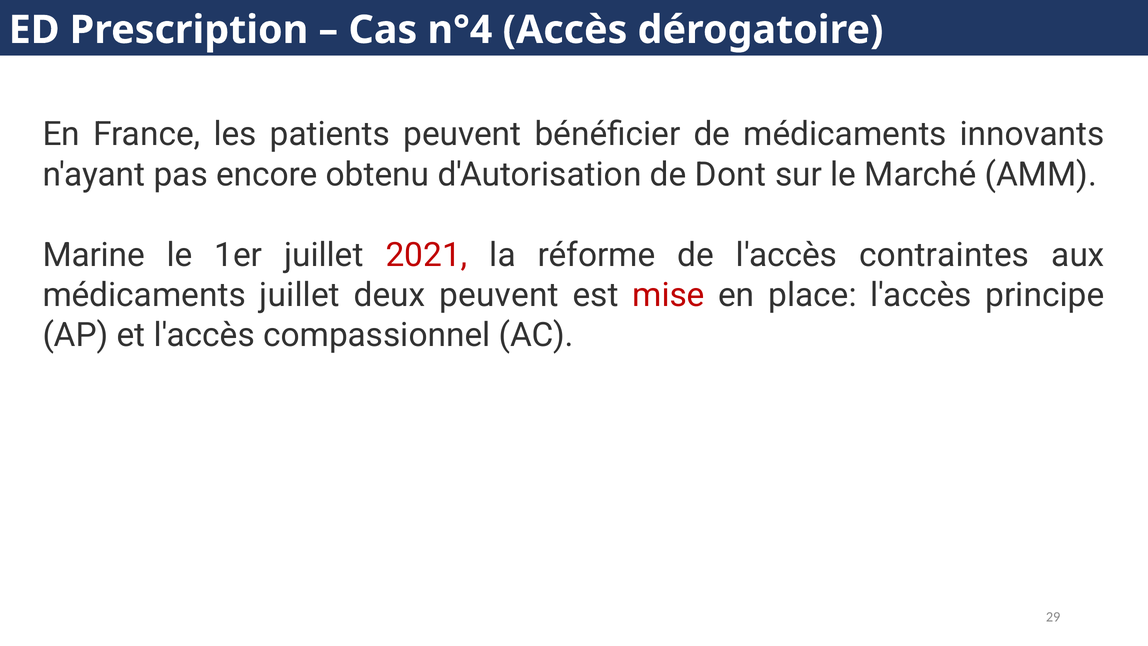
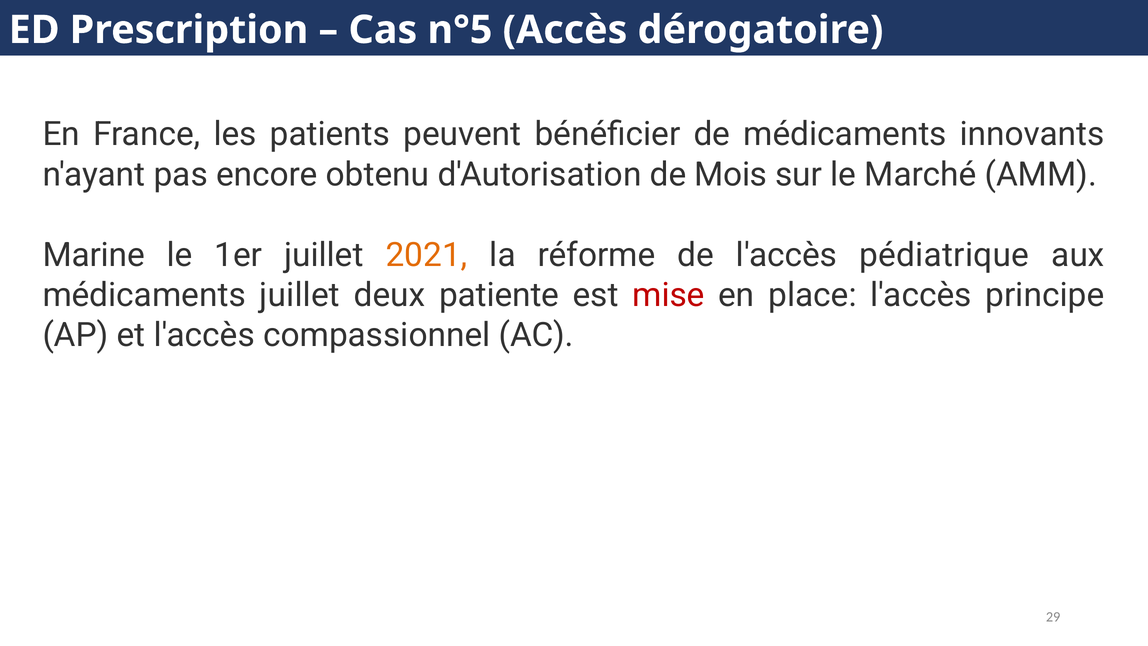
n°4: n°4 -> n°5 (460, 30)
Dont: Dont -> Mois (731, 174)
2021 colour: red -> orange (427, 255)
contraintes: contraintes -> pédiatrique (944, 255)
deux peuvent: peuvent -> patiente (499, 295)
